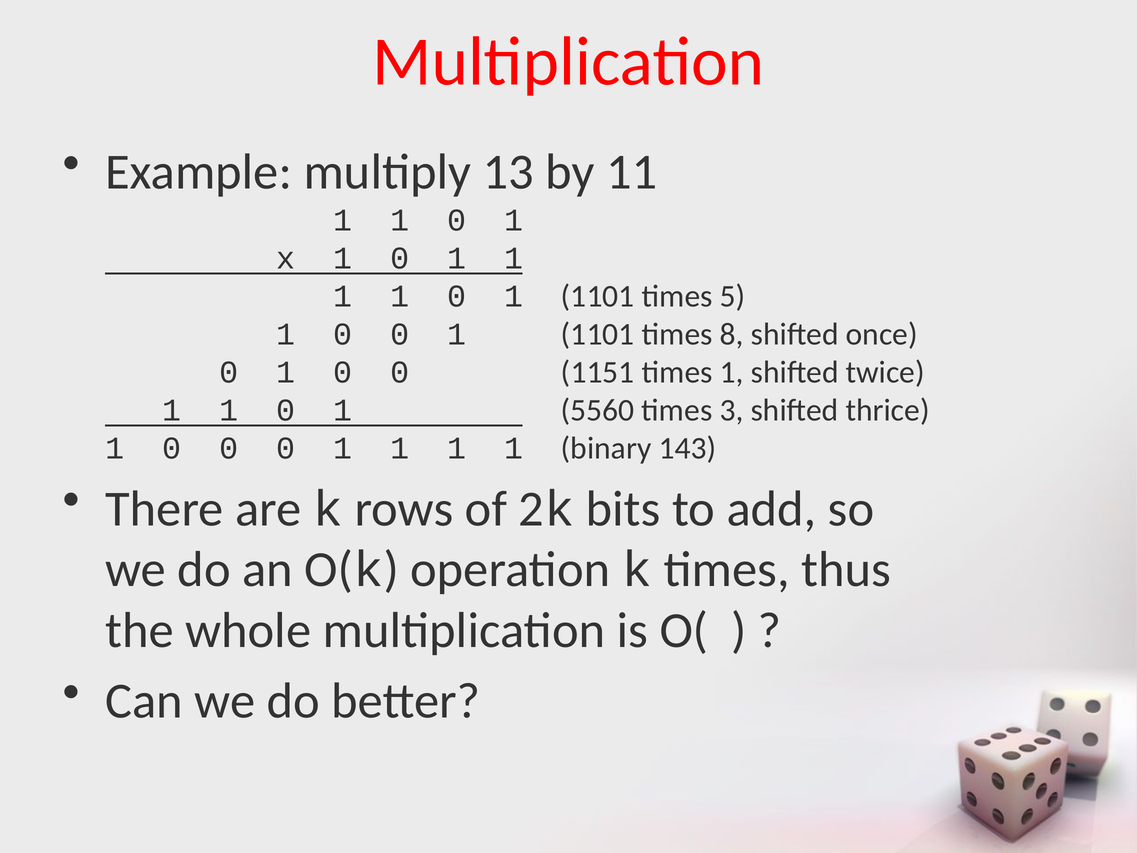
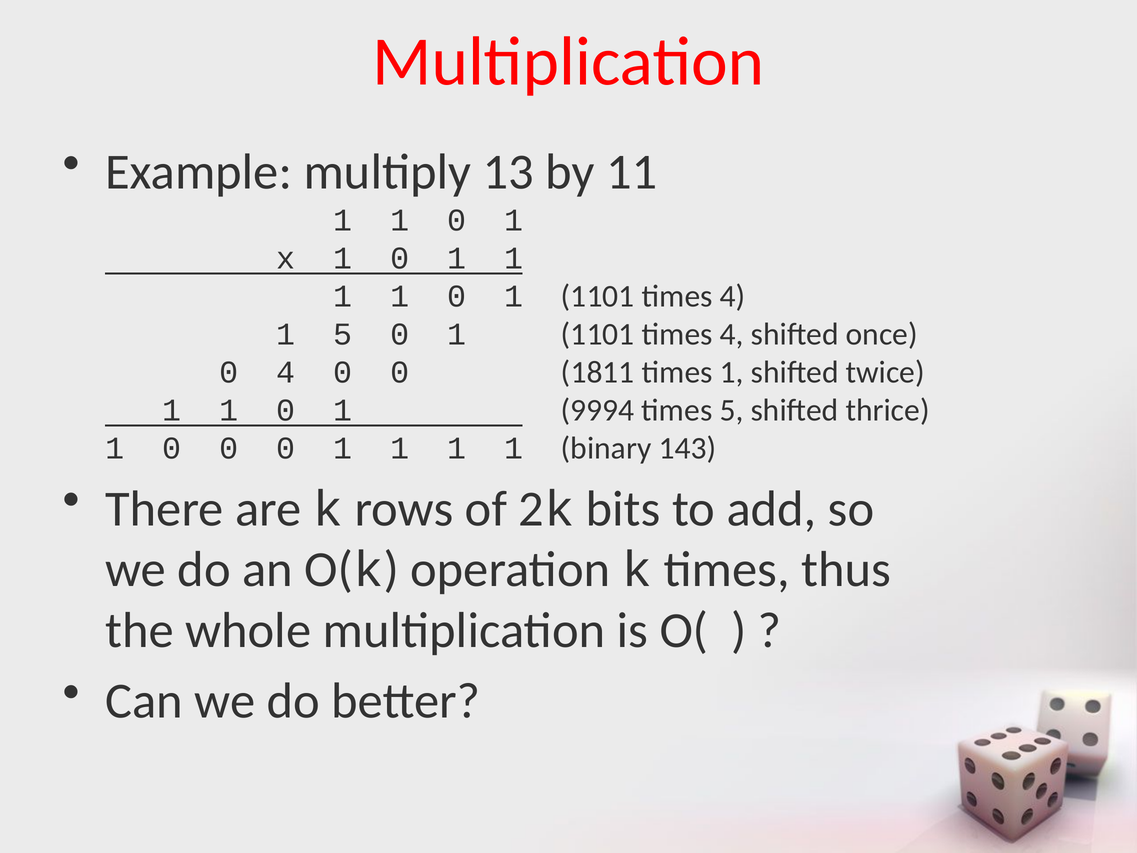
5: 5 -> 4 (733, 296)
0: 0 -> 5 (343, 334)
8: 8 -> 4 (732, 334)
1: 1 -> 4 (286, 372)
1151: 1151 -> 1811 (598, 372)
5560: 5560 -> 9994 (598, 410)
times 3: 3 -> 5 (732, 410)
